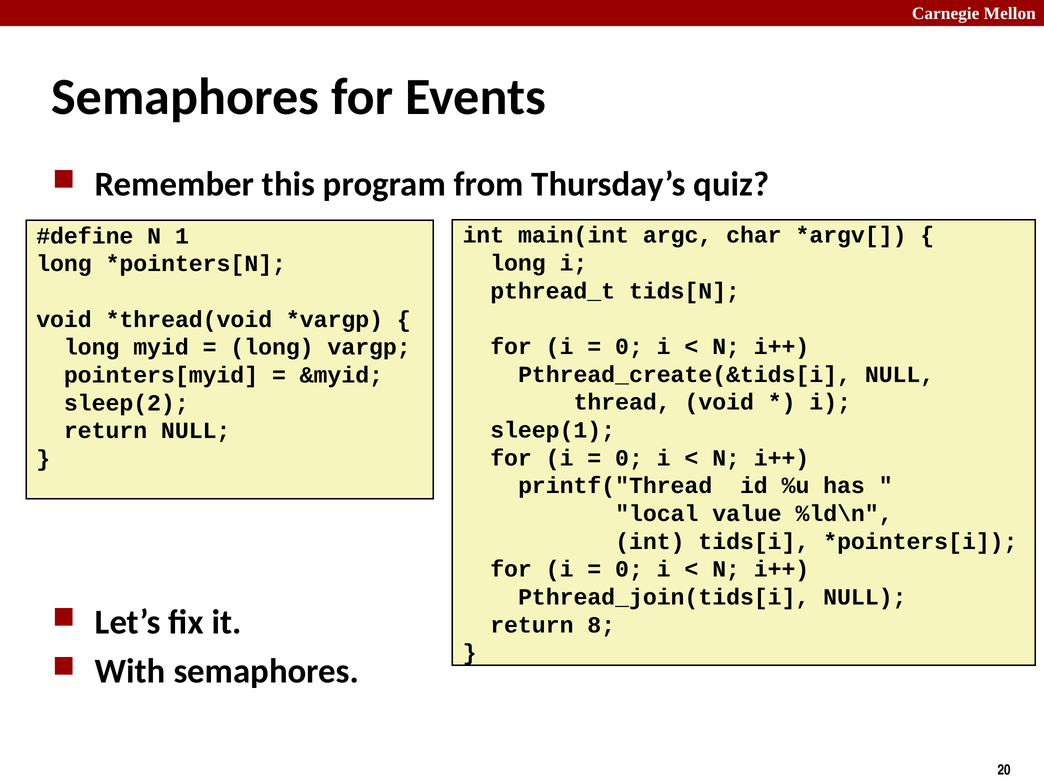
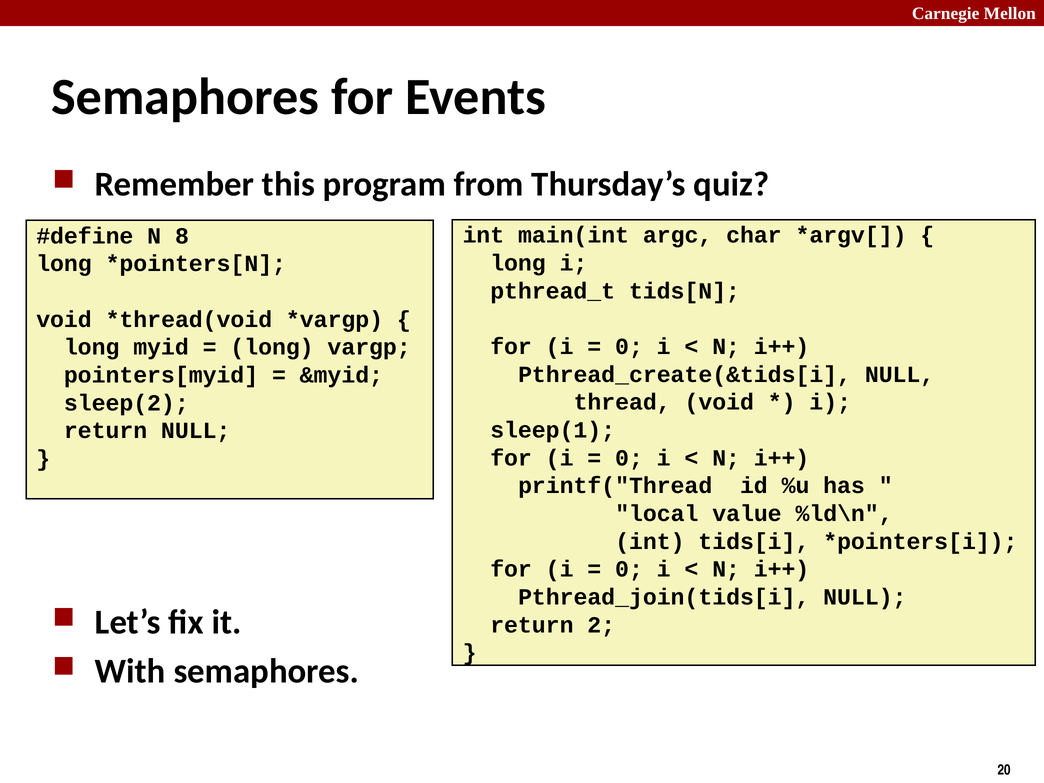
1: 1 -> 8 (182, 236)
8: 8 -> 2 (601, 625)
